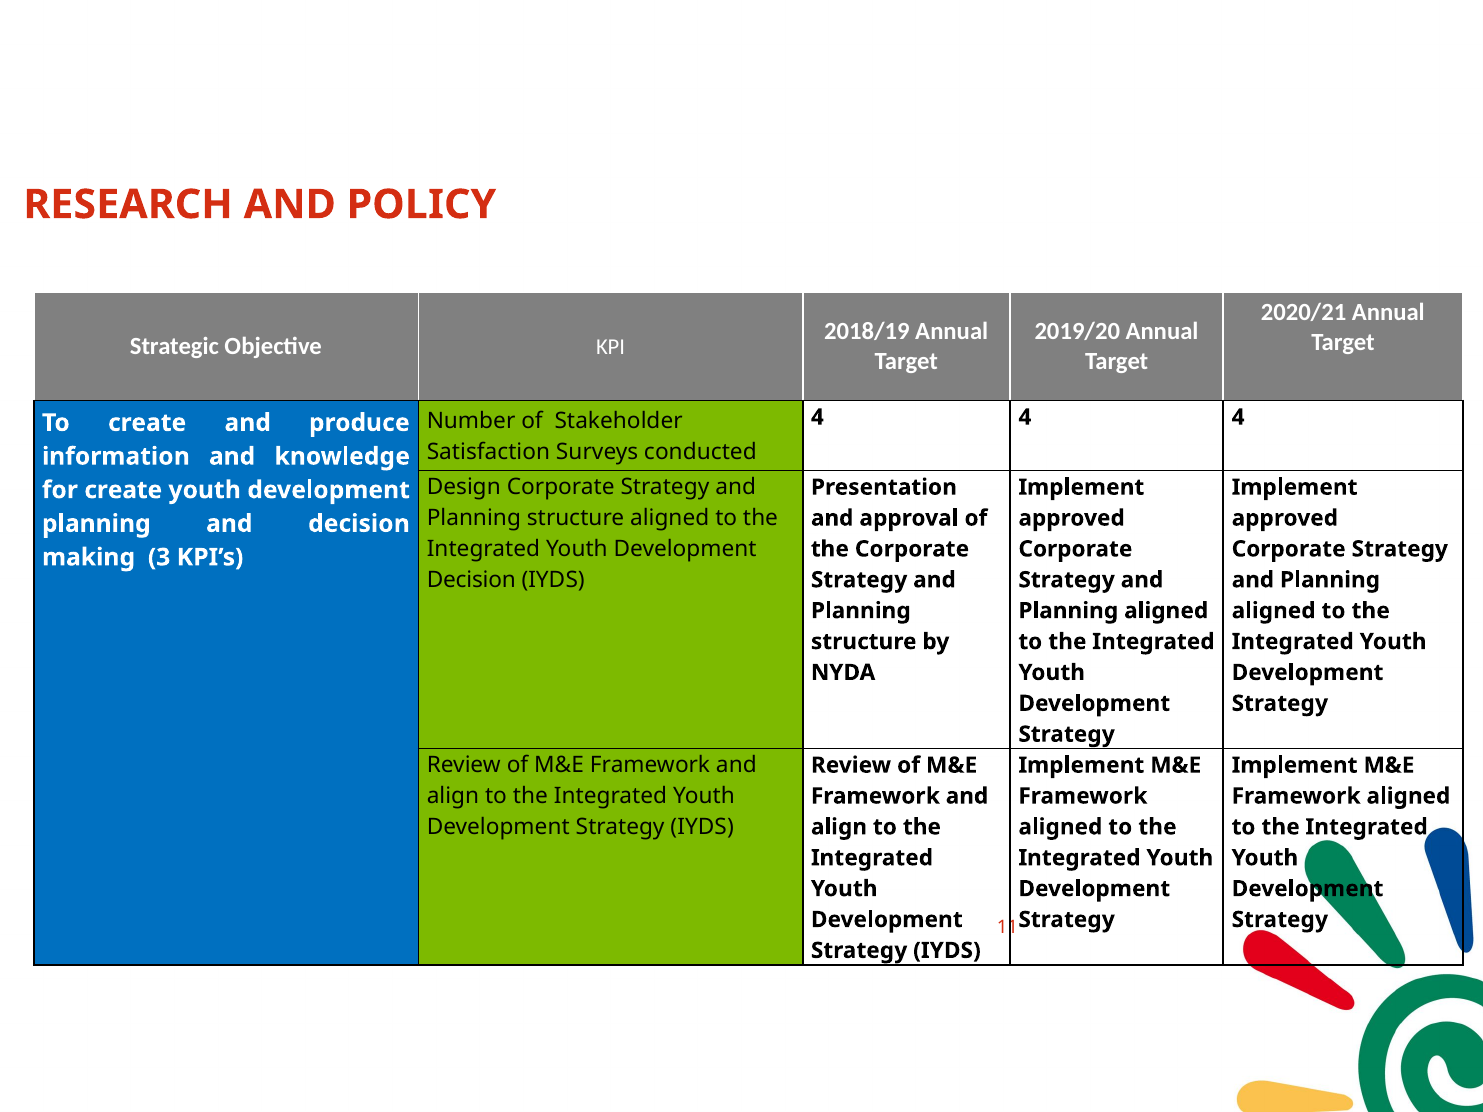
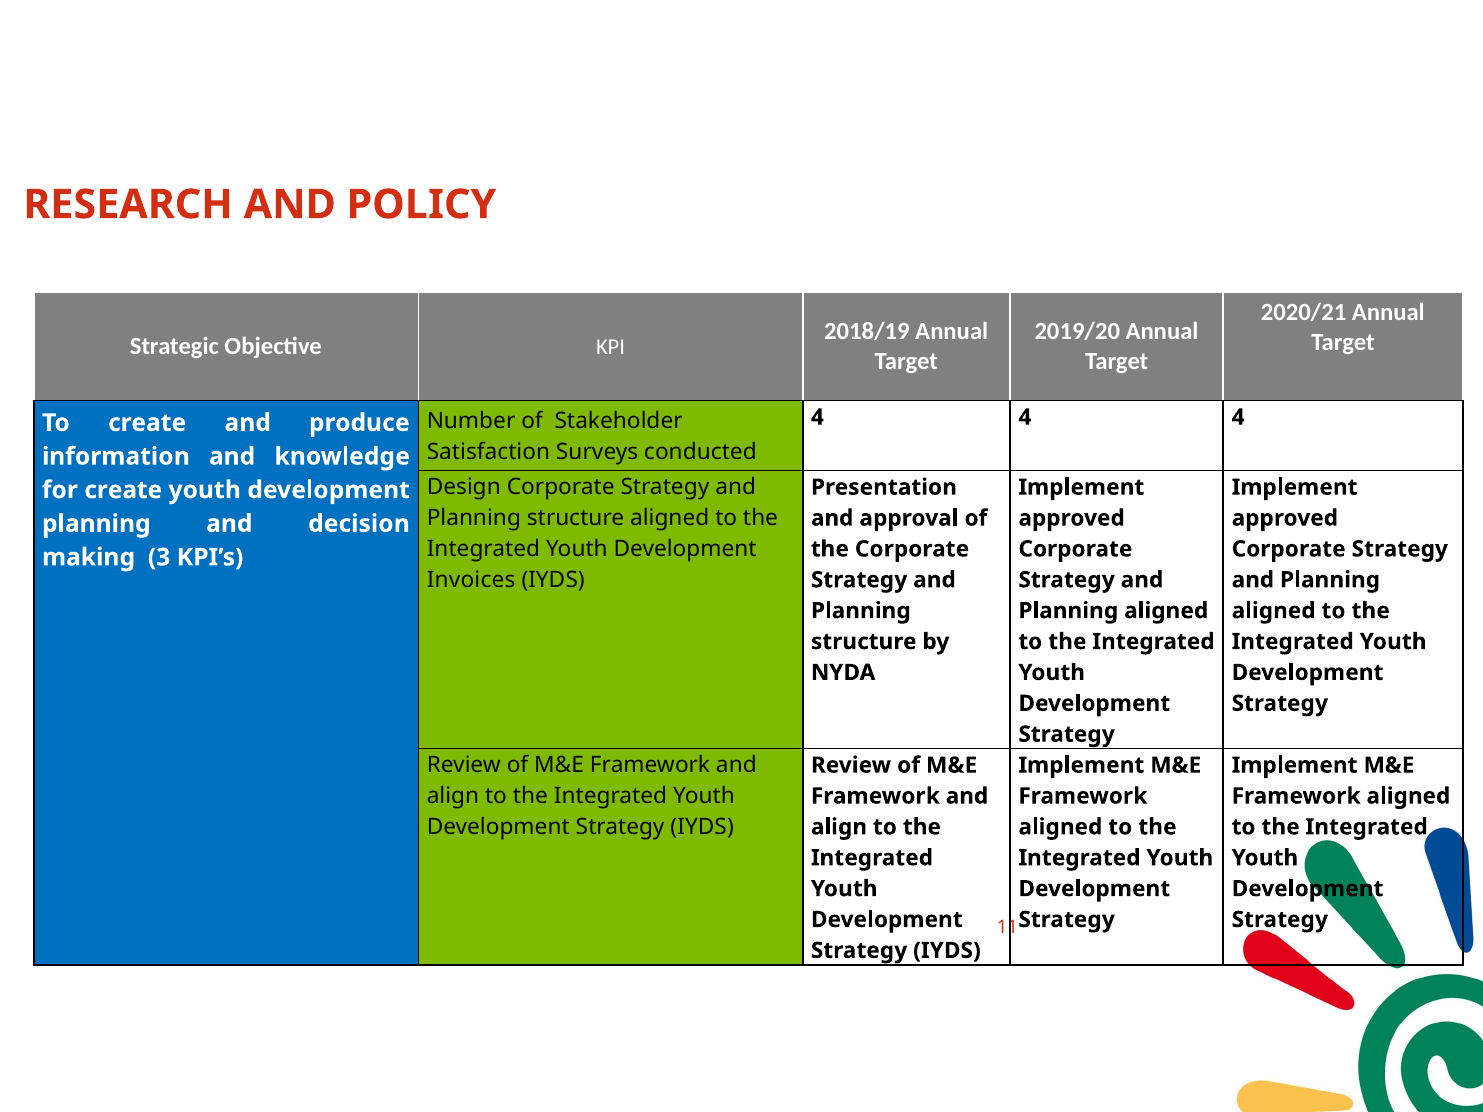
Decision: Decision -> Invoices (471, 580)
